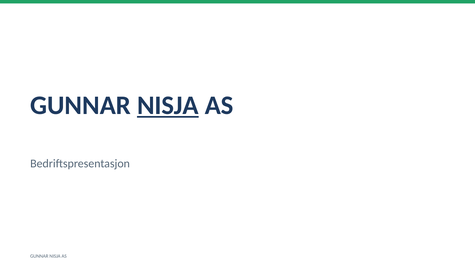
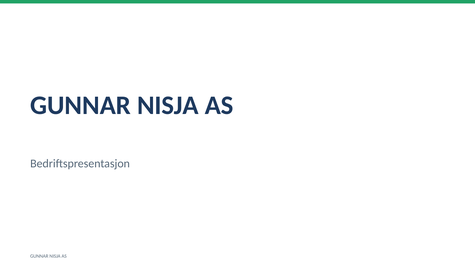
NISJA underline: present -> none (168, 105)
